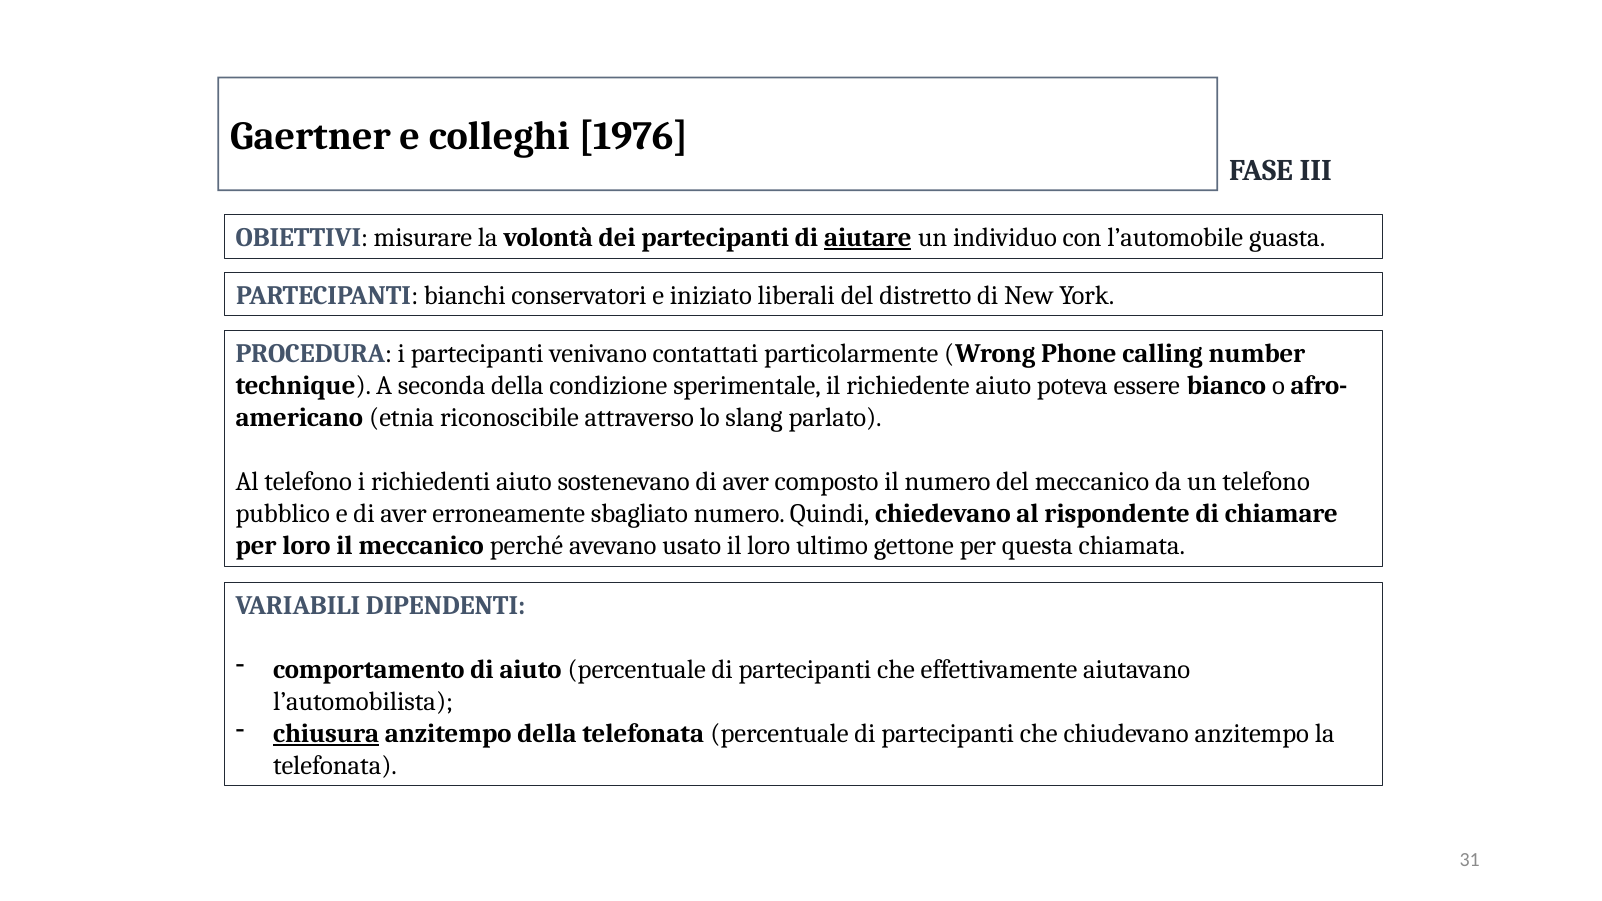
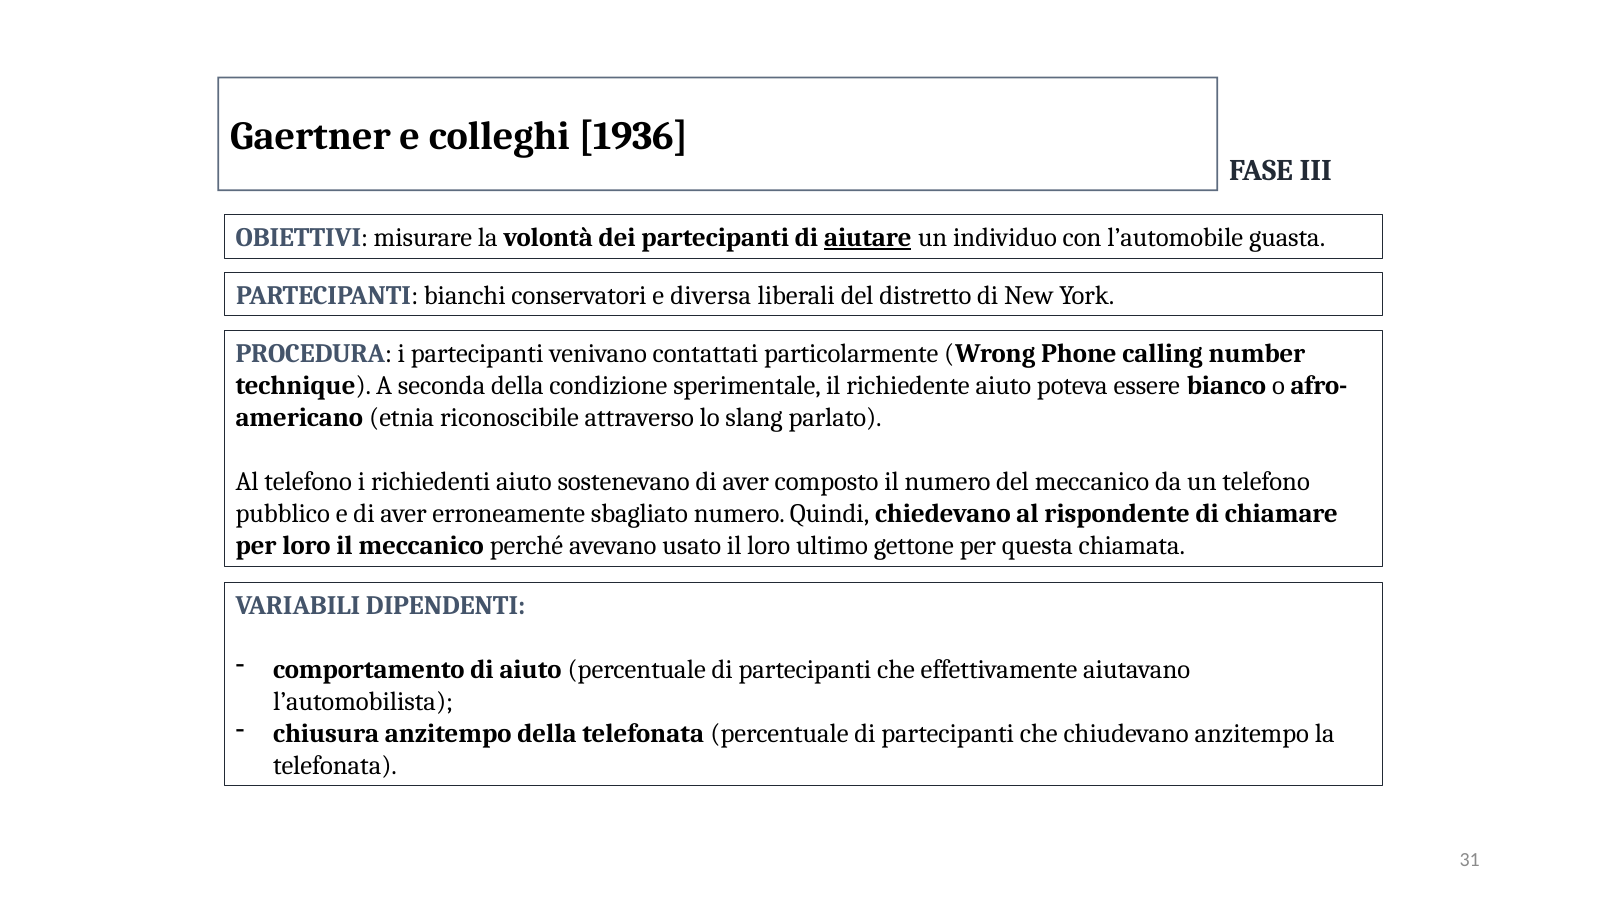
1976: 1976 -> 1936 (633, 137)
iniziato: iniziato -> diversa (711, 296)
chiusura underline: present -> none (326, 734)
